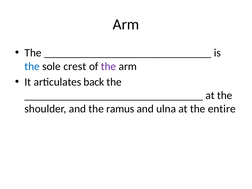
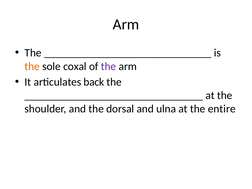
the colour: blue -> orange (32, 66)
crest: crest -> coxal (75, 66)
ramus: ramus -> dorsal (120, 109)
